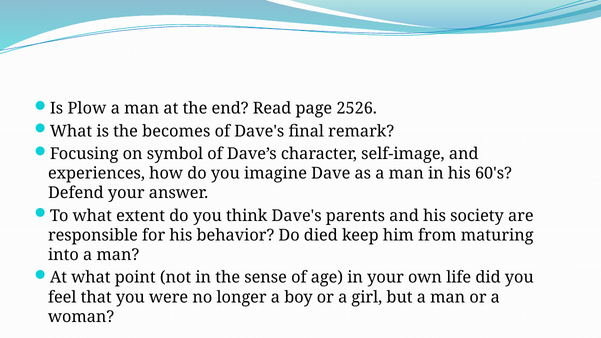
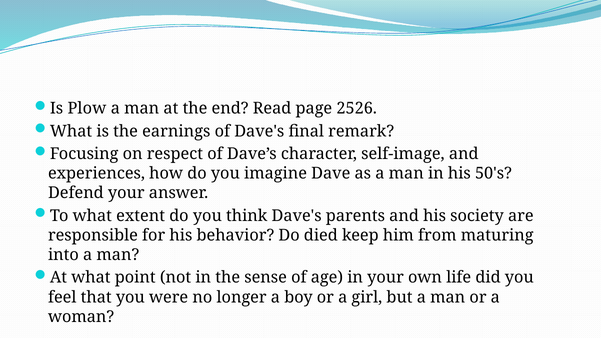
becomes: becomes -> earnings (176, 131)
symbol: symbol -> respect (175, 154)
60's: 60's -> 50's (493, 174)
